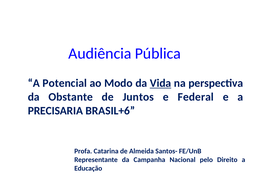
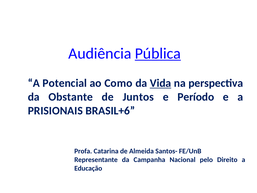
Pública underline: none -> present (158, 53)
Modo: Modo -> Como (118, 83)
Federal: Federal -> Período (196, 97)
PRECISARIA: PRECISARIA -> PRISIONAIS (55, 111)
